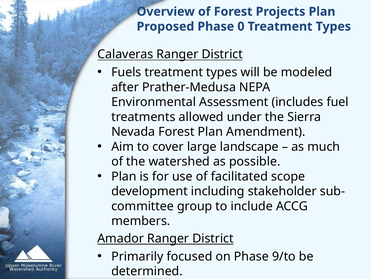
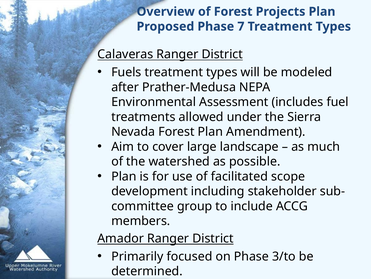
0: 0 -> 7 (241, 26)
9/to: 9/to -> 3/to (284, 256)
